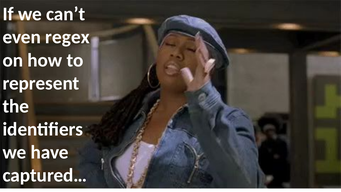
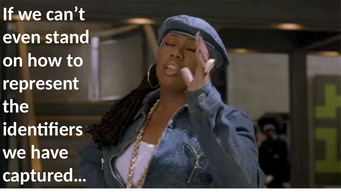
regex: regex -> stand (67, 37)
